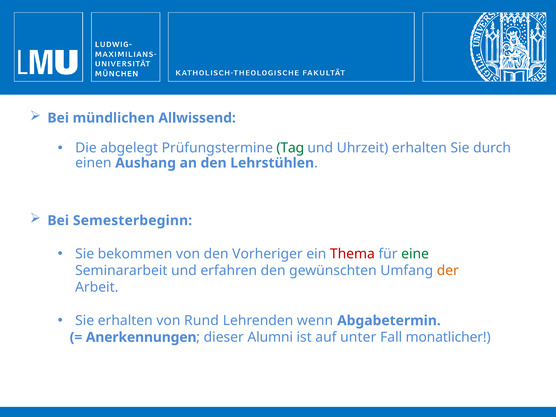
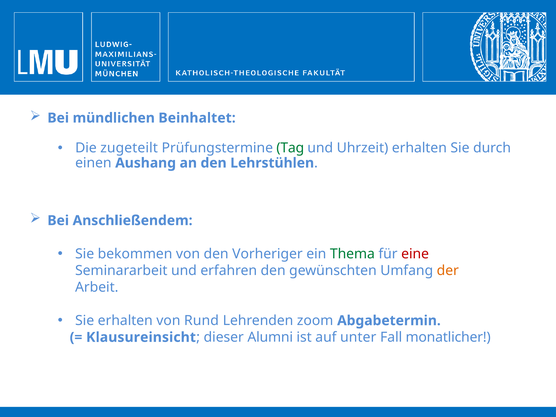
Allwissend: Allwissend -> Beinhaltet (197, 118)
abgelegt: abgelegt -> zugeteilt (129, 148)
Semesterbeginn: Semesterbeginn -> Anschließendem (133, 221)
Thema colour: red -> green (352, 254)
eine colour: green -> red (415, 254)
wenn: wenn -> zoom (315, 321)
Anerkennungen: Anerkennungen -> Klausureinsicht (141, 337)
